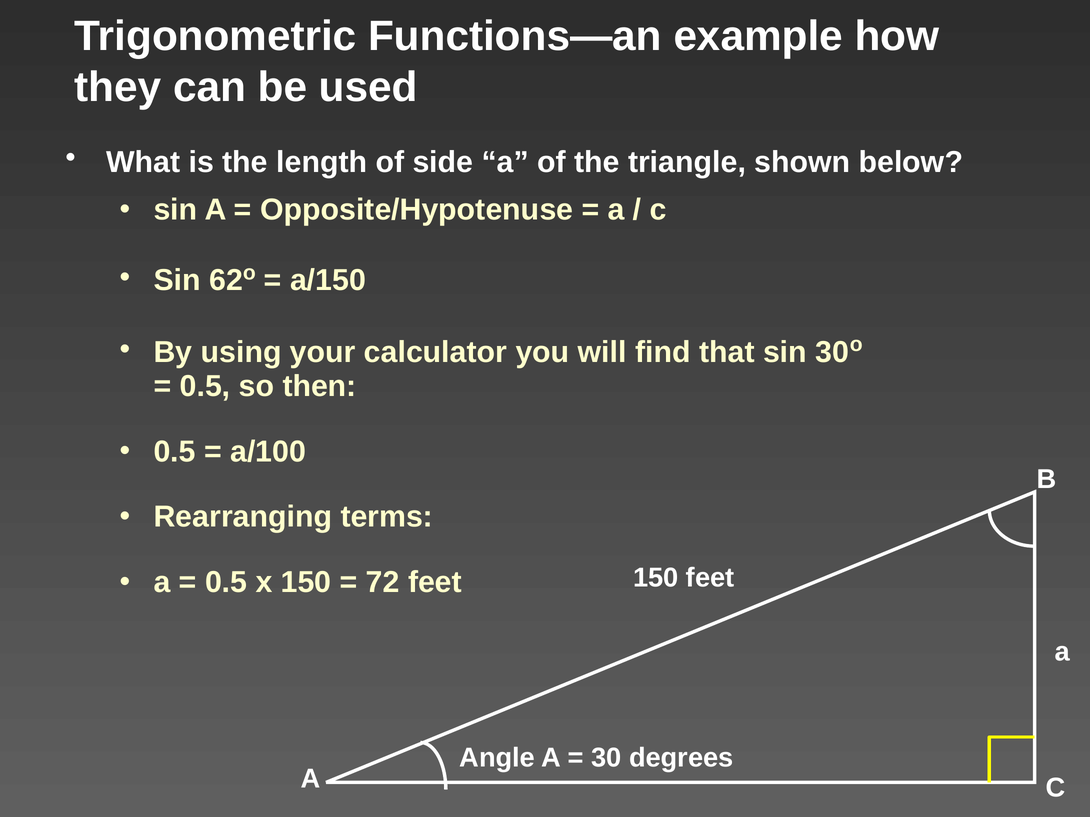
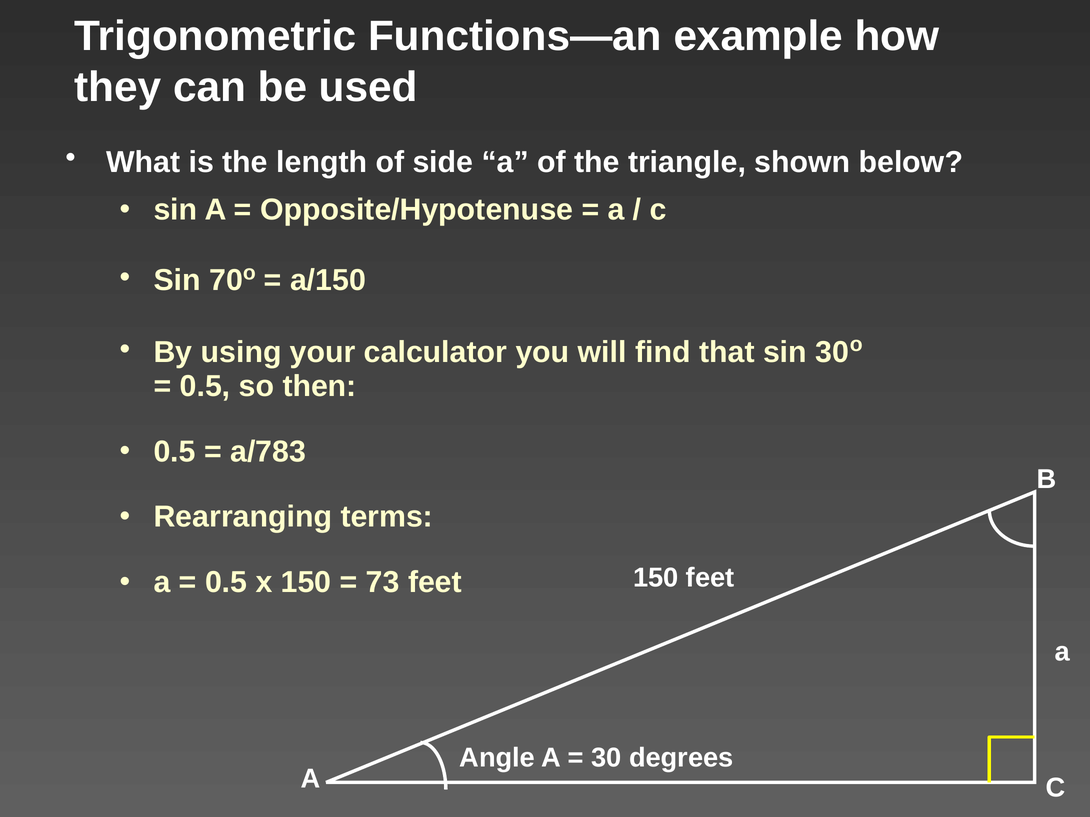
62: 62 -> 70 (226, 281)
a/100: a/100 -> a/783 (268, 452)
72: 72 -> 73 (383, 583)
